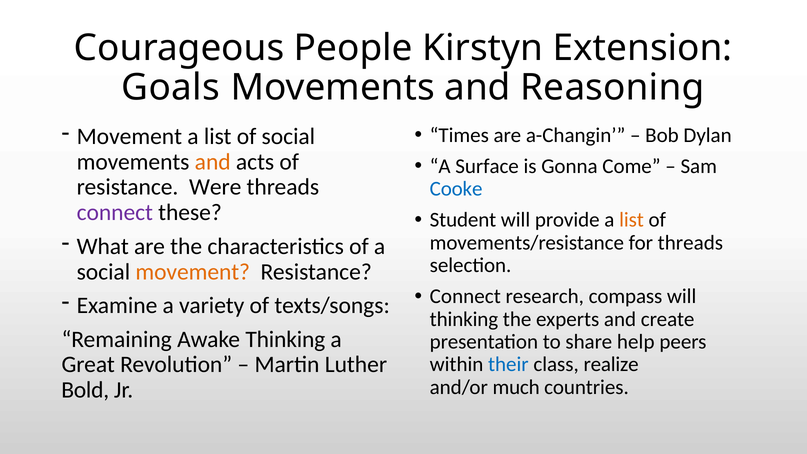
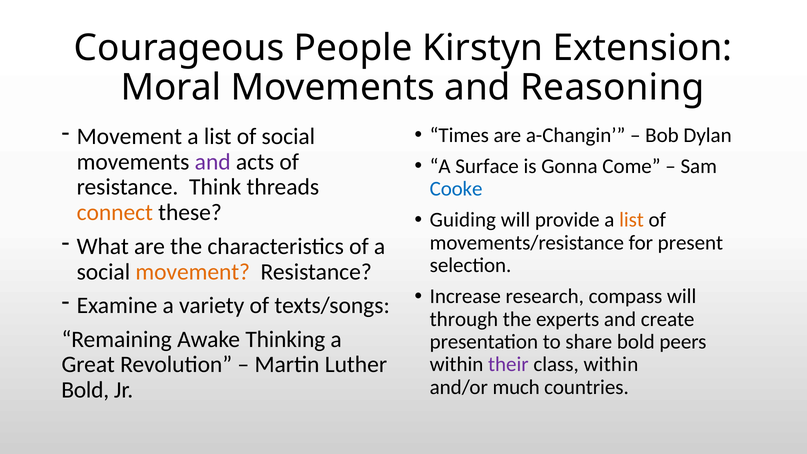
Goals: Goals -> Moral (171, 88)
and colour: orange -> purple (213, 162)
Were: Were -> Think (215, 187)
connect colour: purple -> orange (115, 213)
Student: Student -> Guiding (463, 220)
for threads: threads -> present (690, 243)
Connect: Connect -> Increase (465, 296)
thinking: thinking -> through (464, 319)
share help: help -> bold (636, 342)
their colour: blue -> purple (508, 364)
class realize: realize -> within (611, 364)
